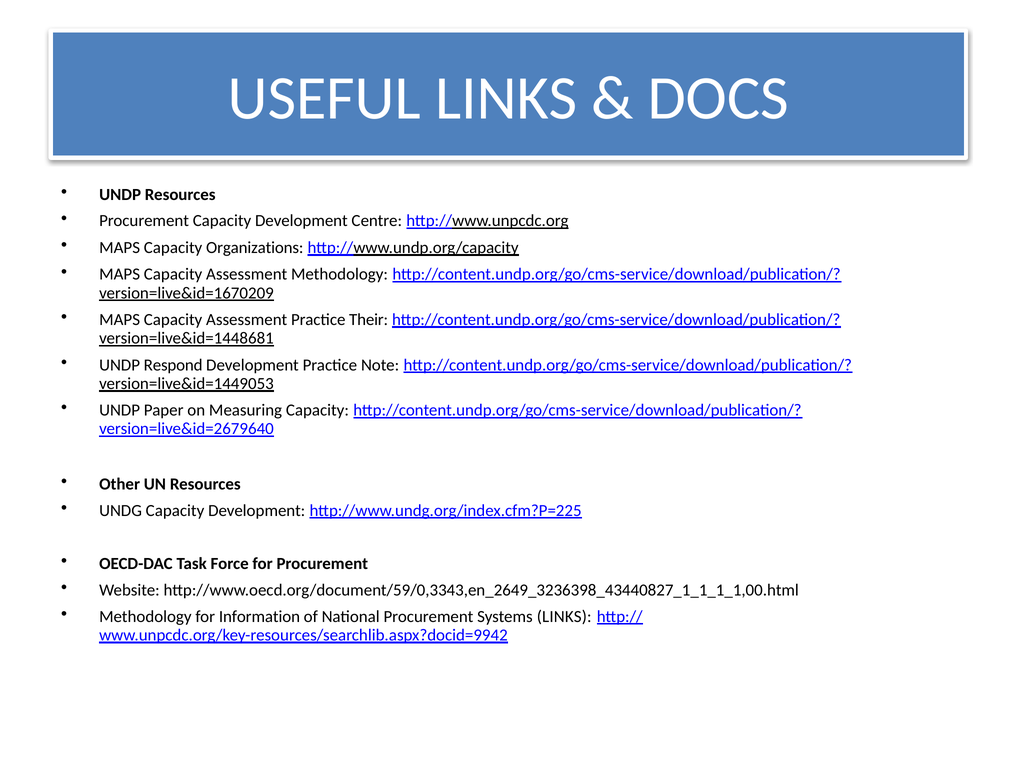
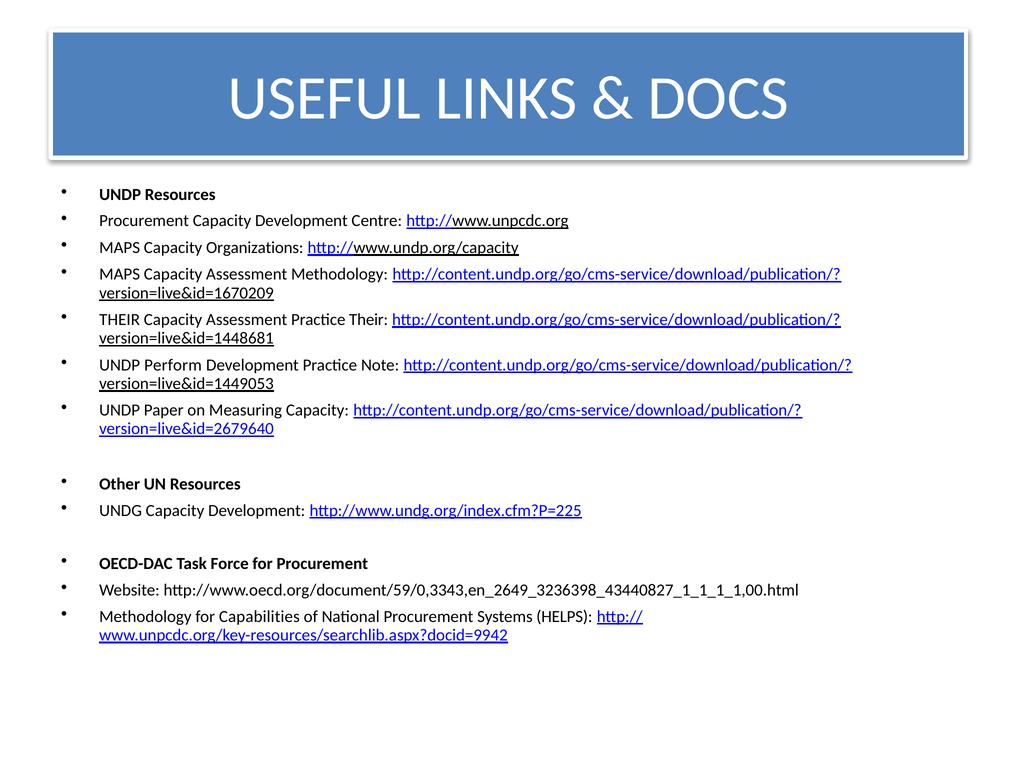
MAPS: MAPS -> THEIR (120, 320)
Respond: Respond -> Perform (173, 365)
Information: Information -> Capabilities (259, 616)
Systems LINKS: LINKS -> HELPS (564, 616)
